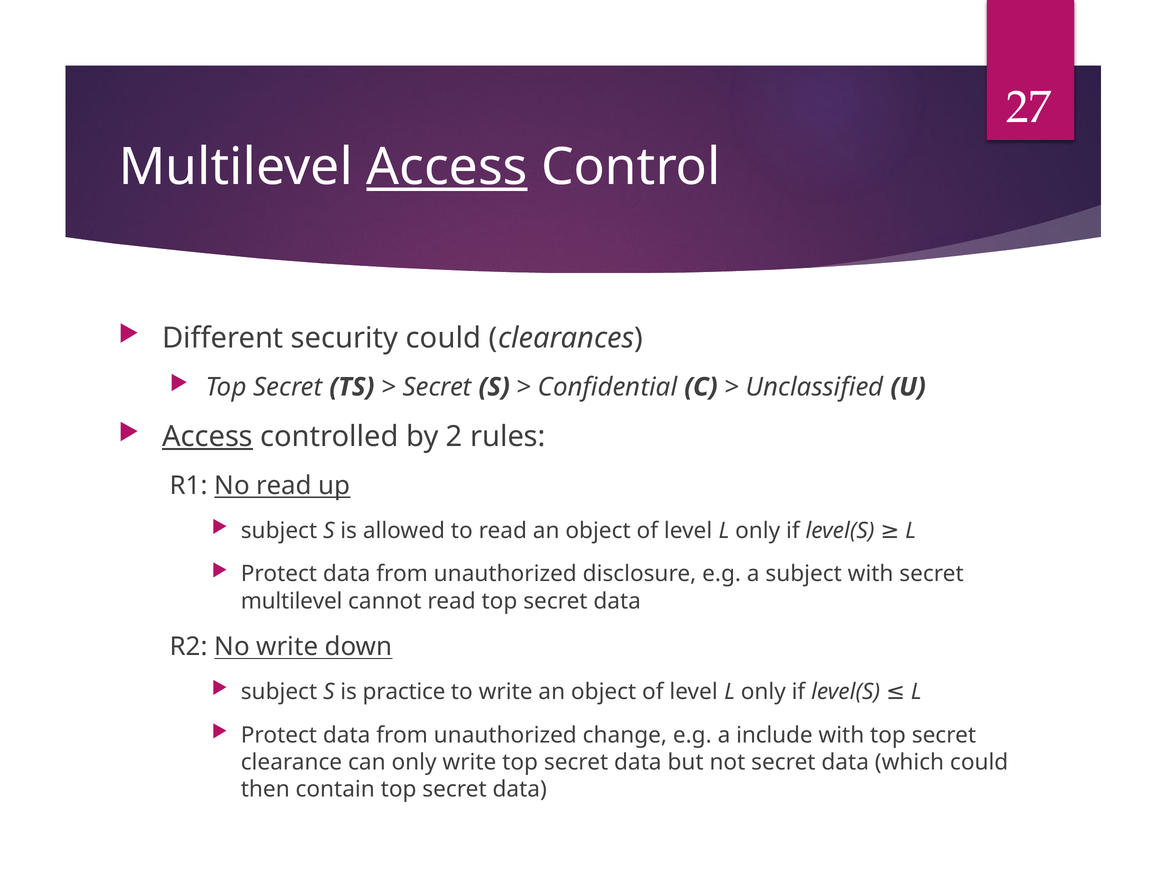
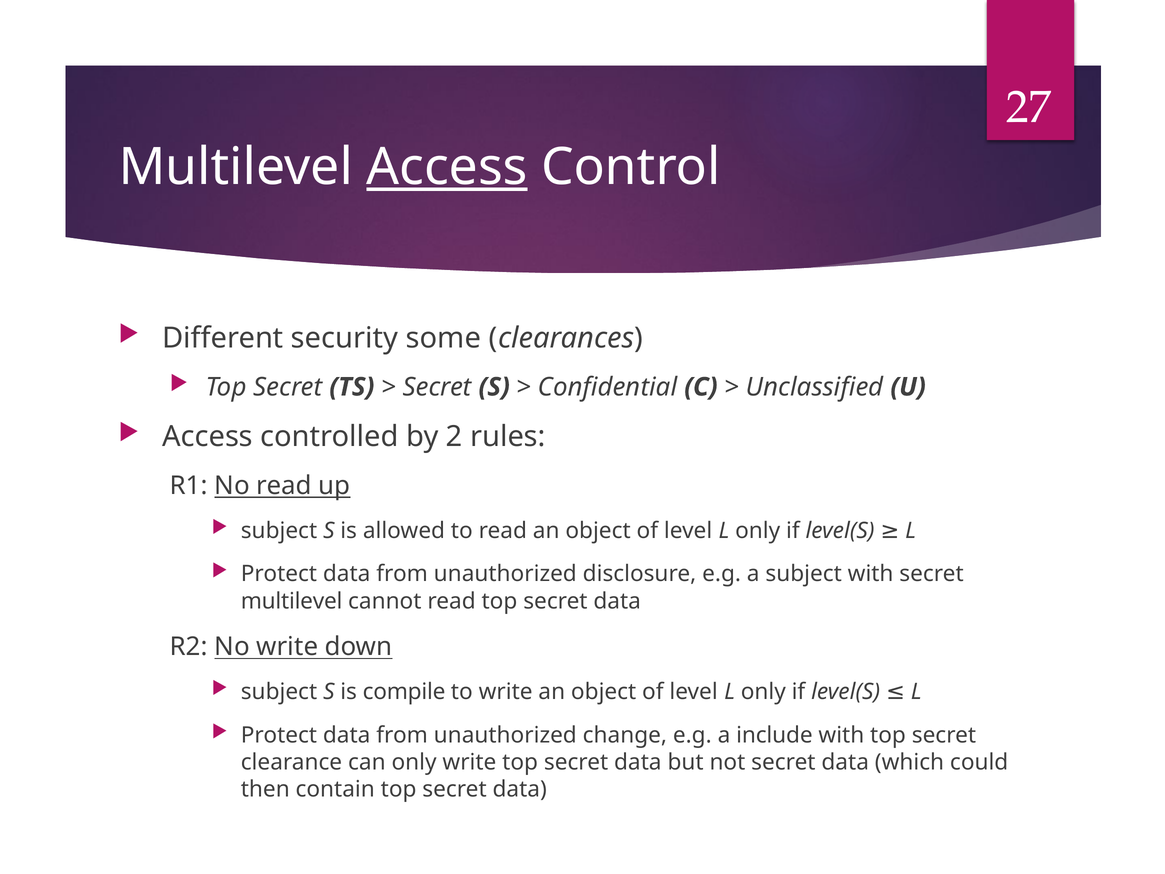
security could: could -> some (443, 338)
Access underline: present -> none (208, 436)
practice: practice -> compile (404, 692)
